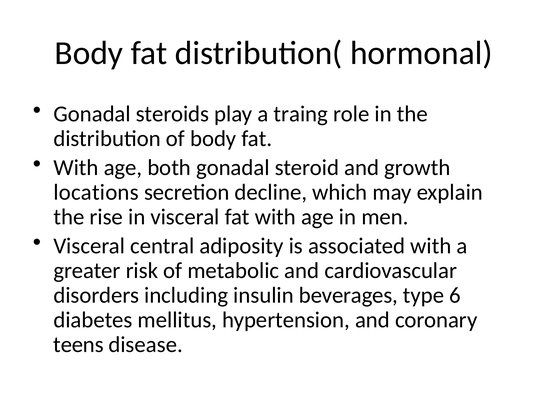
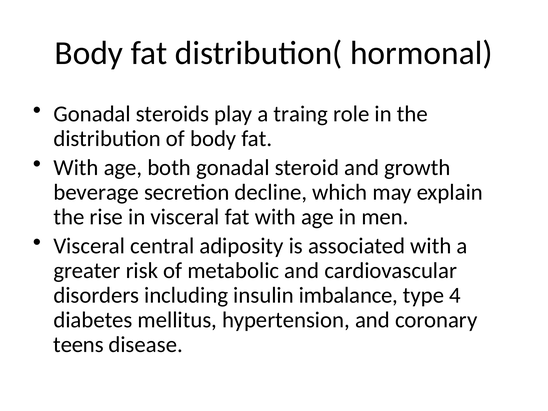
locations: locations -> beverage (96, 192)
beverages: beverages -> imbalance (348, 295)
6: 6 -> 4 (455, 295)
